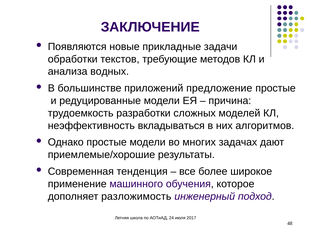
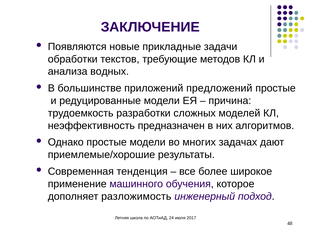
предложение: предложение -> предложений (219, 88)
вкладываться: вкладываться -> предназначен (171, 126)
